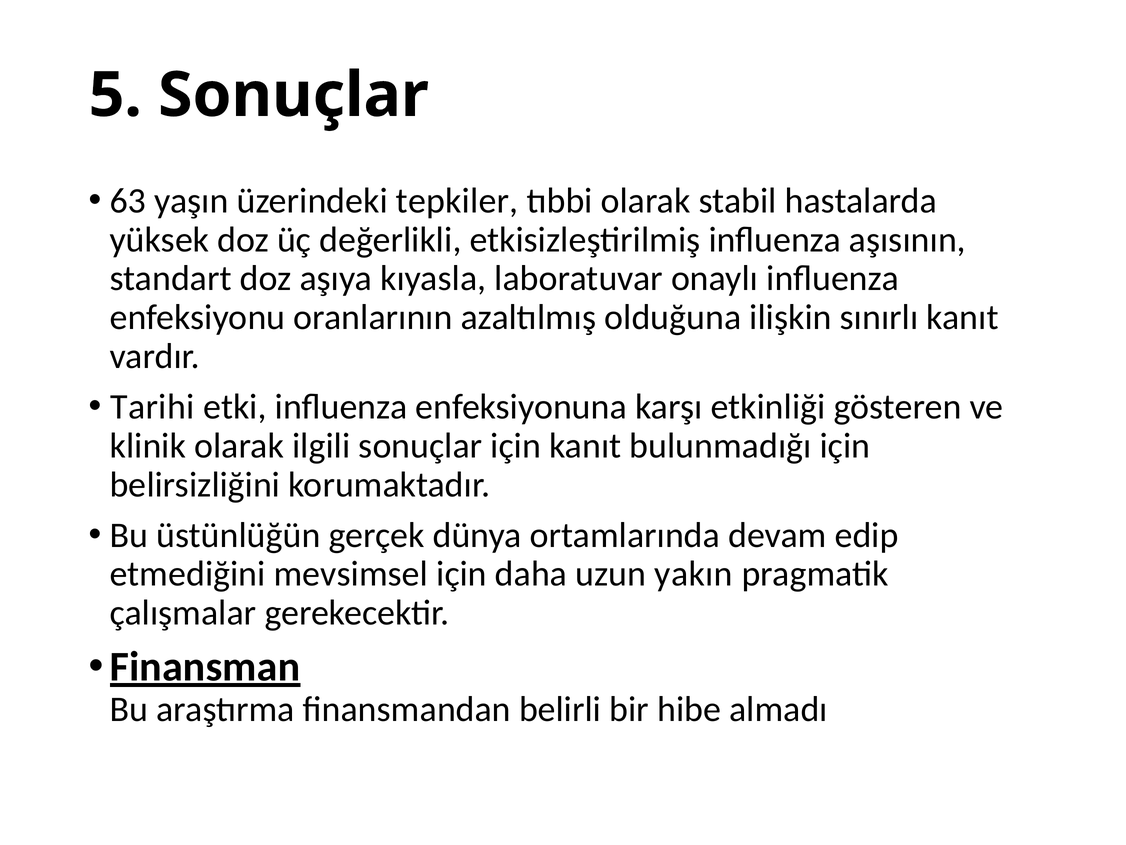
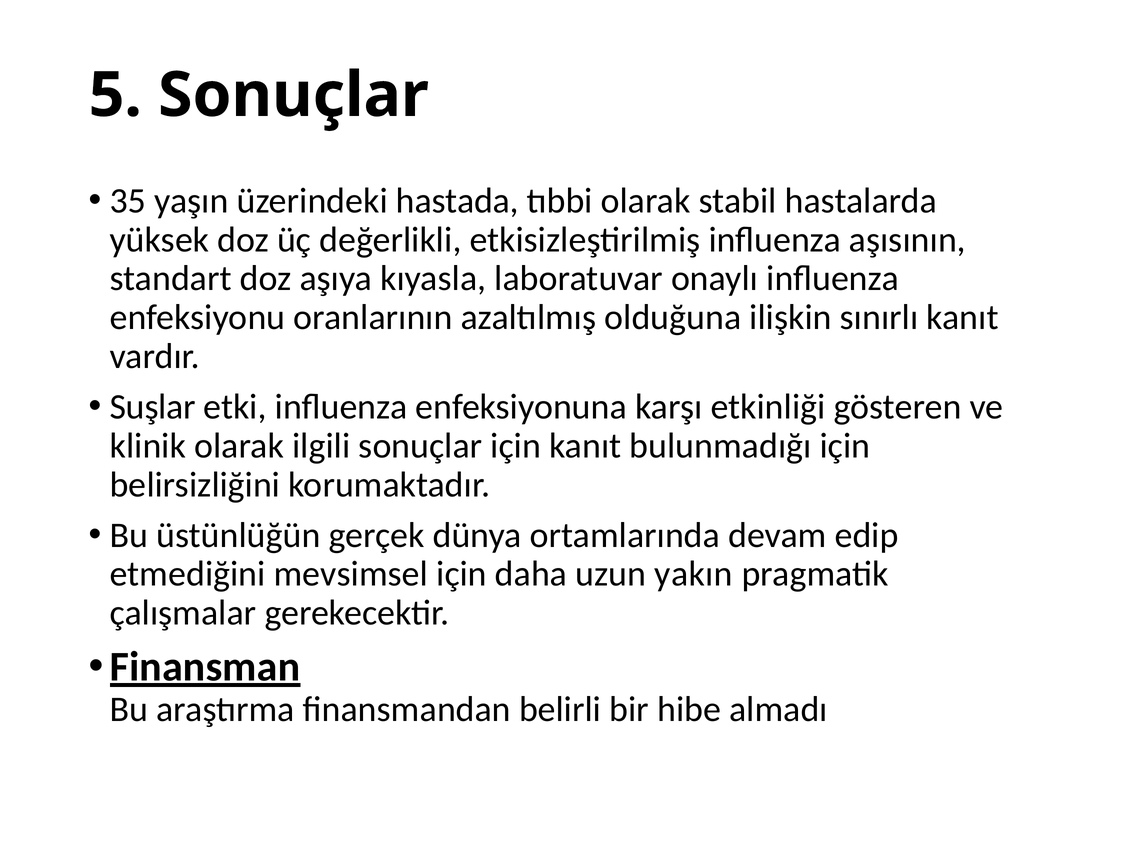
63: 63 -> 35 (128, 201)
tepkiler: tepkiler -> hastada (457, 201)
Tarihi: Tarihi -> Suşlar (153, 407)
